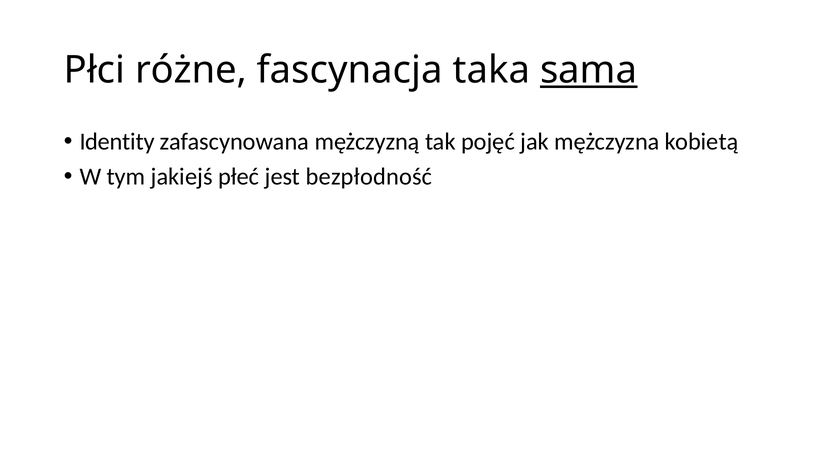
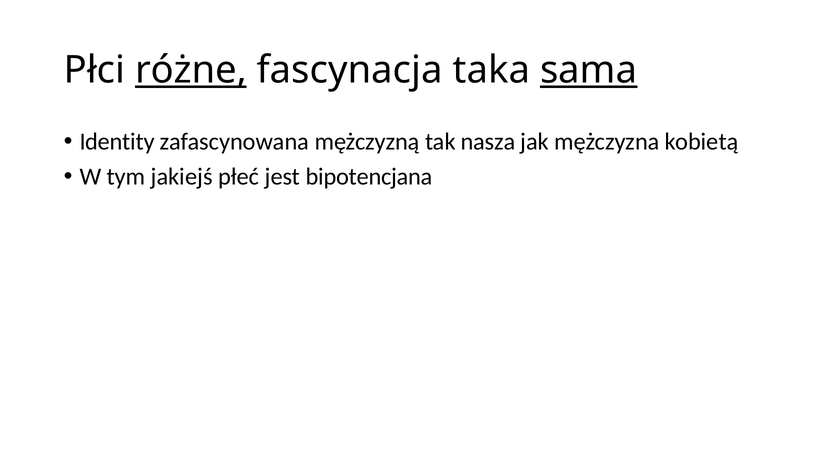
różne underline: none -> present (191, 70)
pojęć: pojęć -> nasza (488, 142)
bezpłodność: bezpłodność -> bipotencjana (369, 177)
